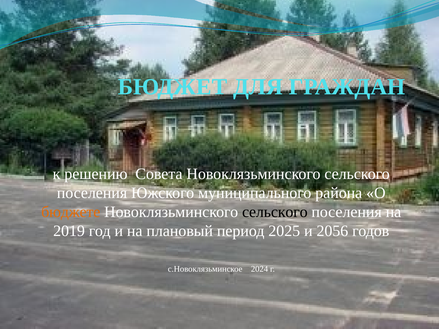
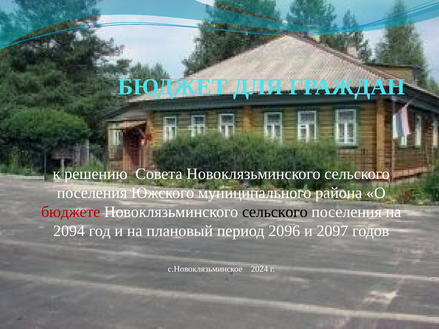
бюджете colour: orange -> red (71, 212)
2019: 2019 -> 2094 (69, 231)
2025: 2025 -> 2096 (284, 231)
2056: 2056 -> 2097 (332, 231)
